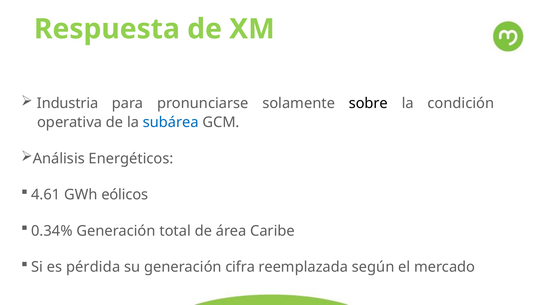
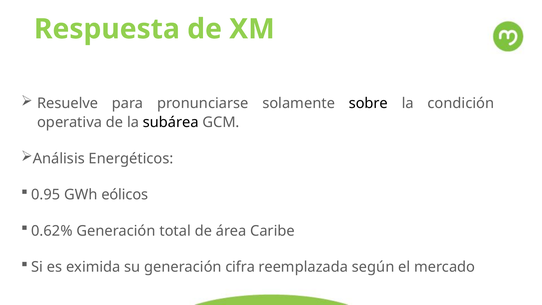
Industria: Industria -> Resuelve (68, 103)
subárea colour: blue -> black (171, 122)
4.61: 4.61 -> 0.95 (46, 195)
0.34%: 0.34% -> 0.62% (52, 231)
pérdida: pérdida -> eximida (93, 267)
